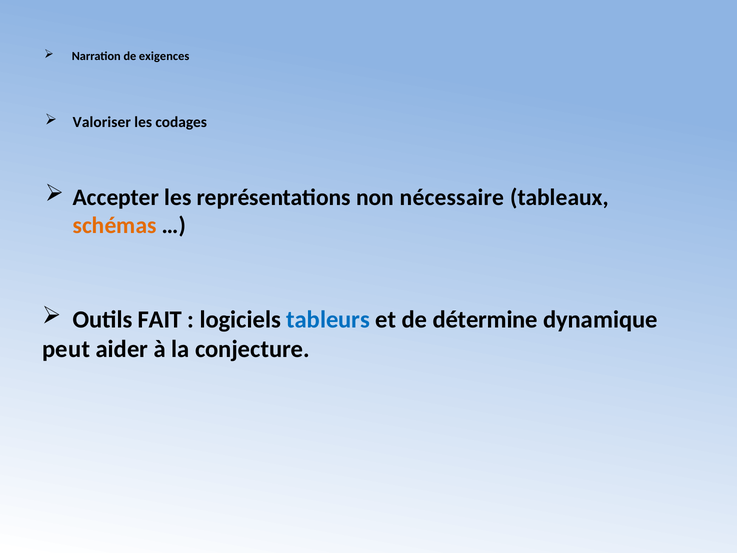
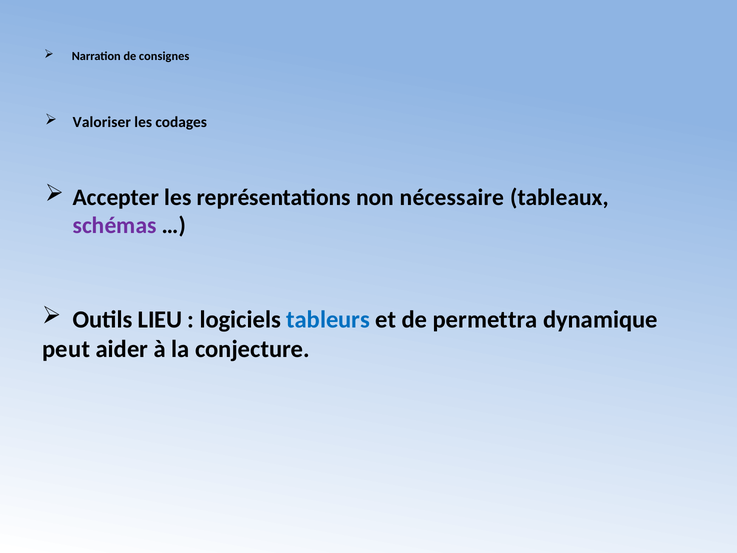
exigences: exigences -> consignes (164, 56)
schémas colour: orange -> purple (115, 225)
FAIT: FAIT -> LIEU (160, 320)
détermine: détermine -> permettra (485, 320)
